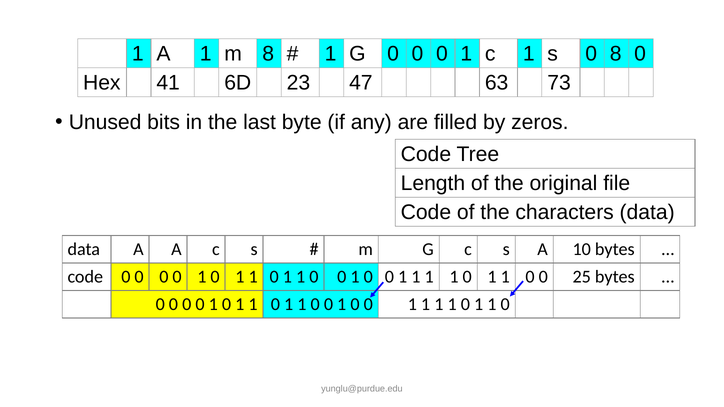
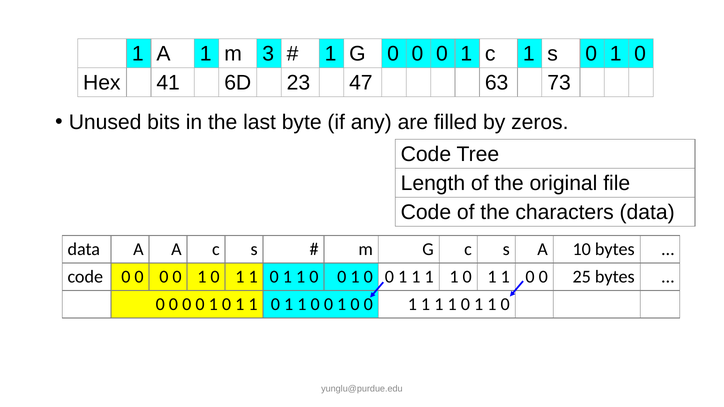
m 8: 8 -> 3 (268, 54)
s 0 8: 8 -> 1 (616, 54)
